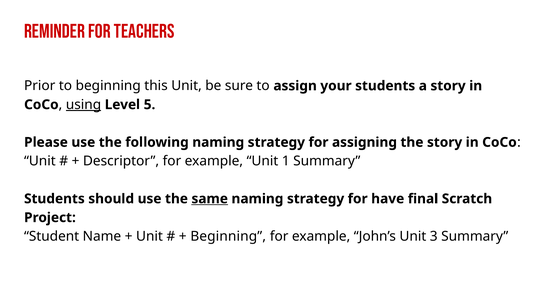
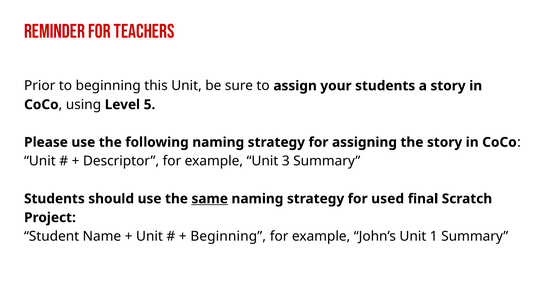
using underline: present -> none (83, 105)
1: 1 -> 3 (286, 161)
have: have -> used (388, 199)
3: 3 -> 1 (434, 237)
